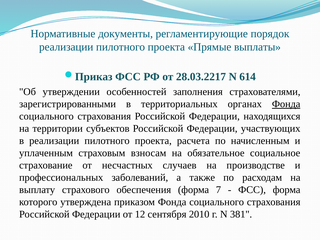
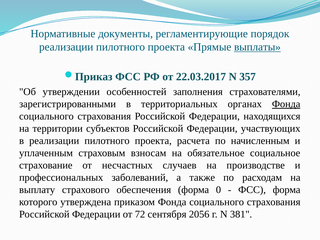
выплаты underline: none -> present (257, 47)
28.03.2217: 28.03.2217 -> 22.03.2017 (201, 77)
614: 614 -> 357 (248, 77)
7: 7 -> 0 (218, 190)
12: 12 -> 72 (140, 214)
2010: 2010 -> 2056 (199, 214)
